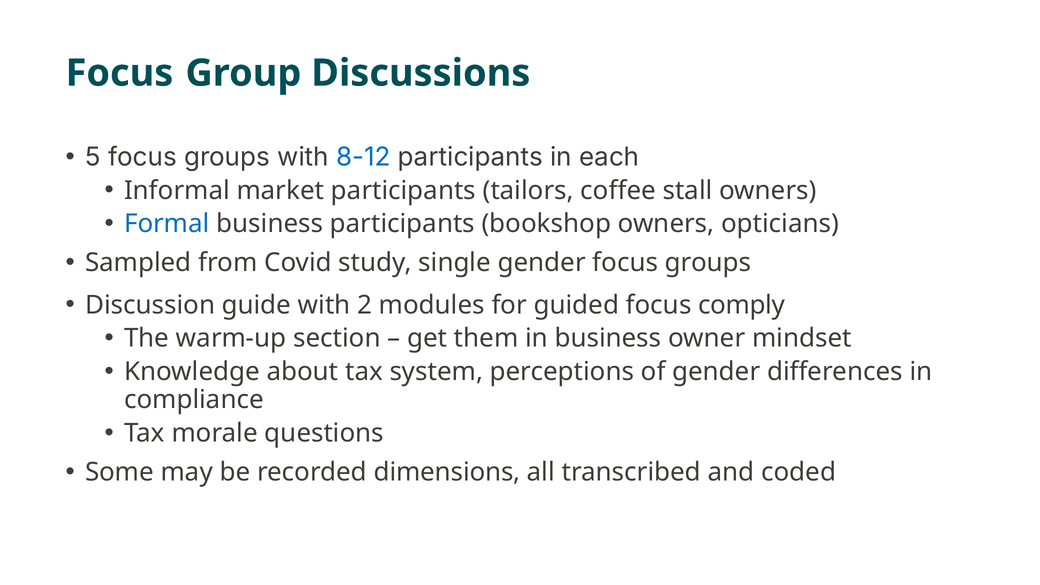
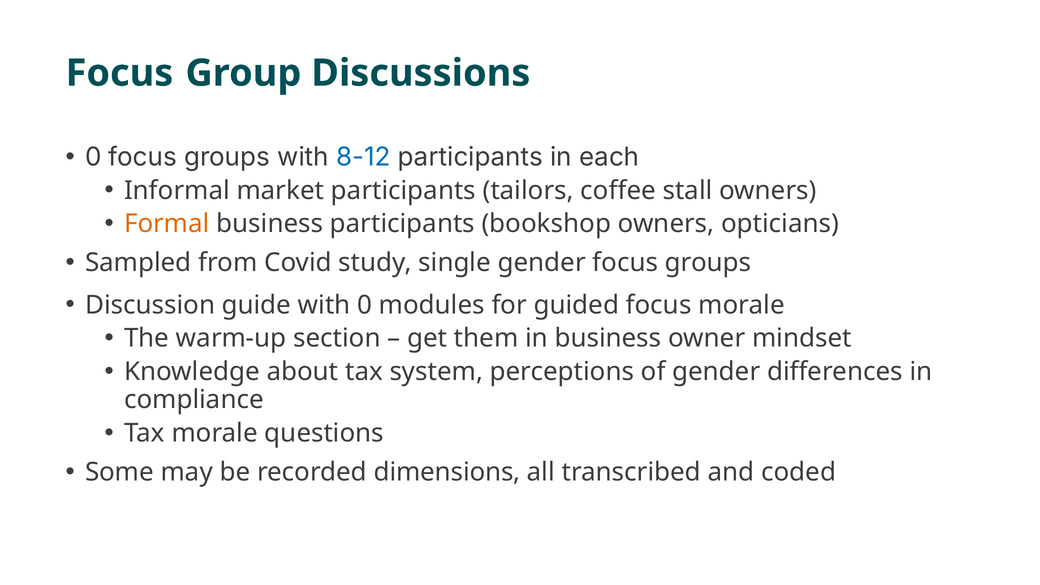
5: 5 -> 0 (93, 157)
Formal colour: blue -> orange (167, 224)
with 2: 2 -> 0 (365, 305)
focus comply: comply -> morale (742, 305)
